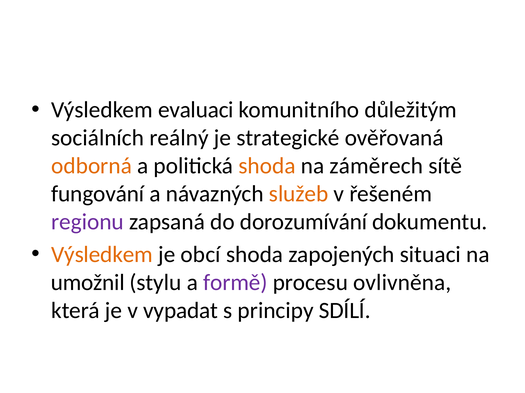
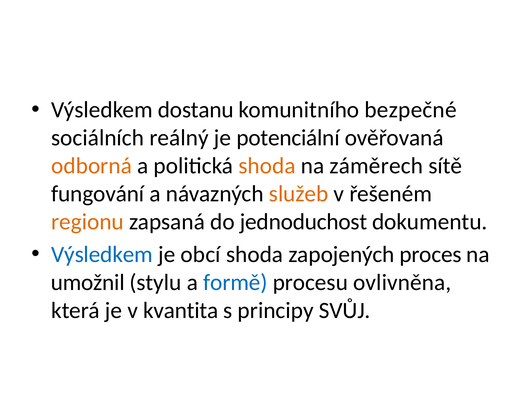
evaluaci: evaluaci -> dostanu (196, 110)
důležitým: důležitým -> bezpečné (411, 110)
strategické: strategické -> potenciální (288, 138)
regionu colour: purple -> orange (88, 222)
dorozumívání: dorozumívání -> jednoduchost (304, 222)
Výsledkem colour: orange -> blue (102, 255)
situaci: situaci -> proces (430, 255)
formě colour: purple -> blue (235, 283)
vypadat: vypadat -> kvantita (181, 311)
SDÍLÍ: SDÍLÍ -> SVŮJ (345, 311)
